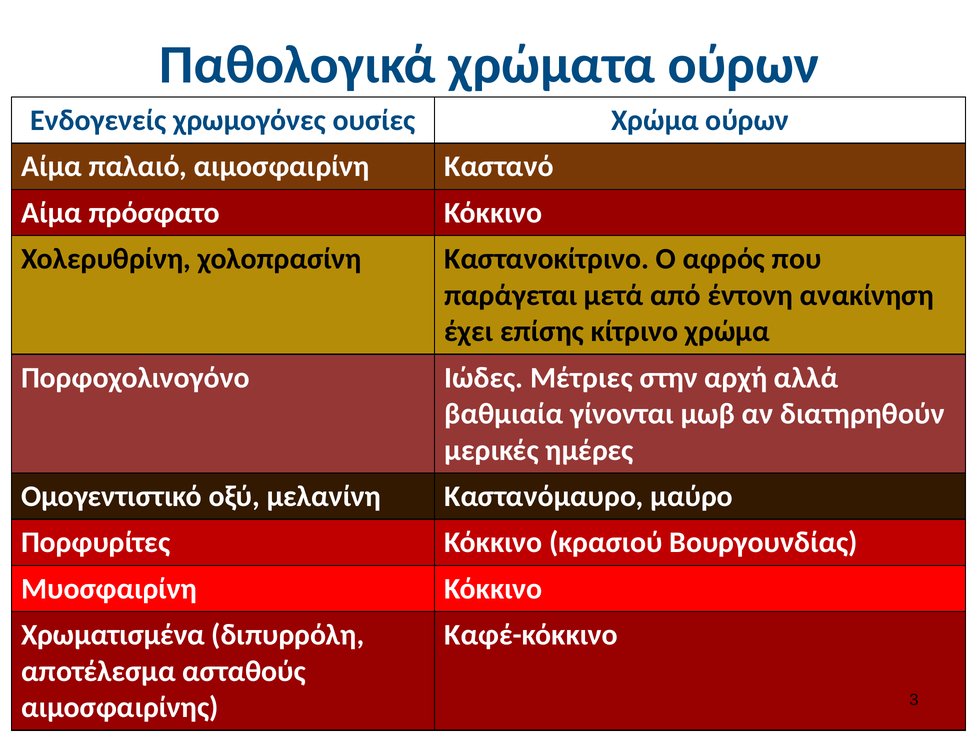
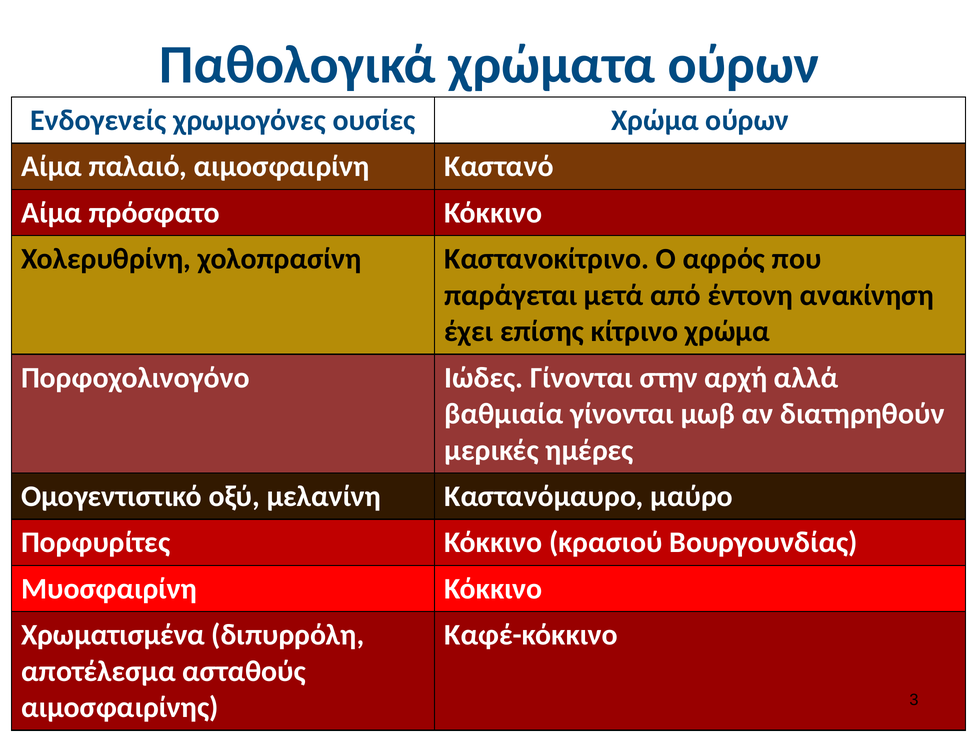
Ιώδες Μέτριες: Μέτριες -> Γίνονται (581, 378)
